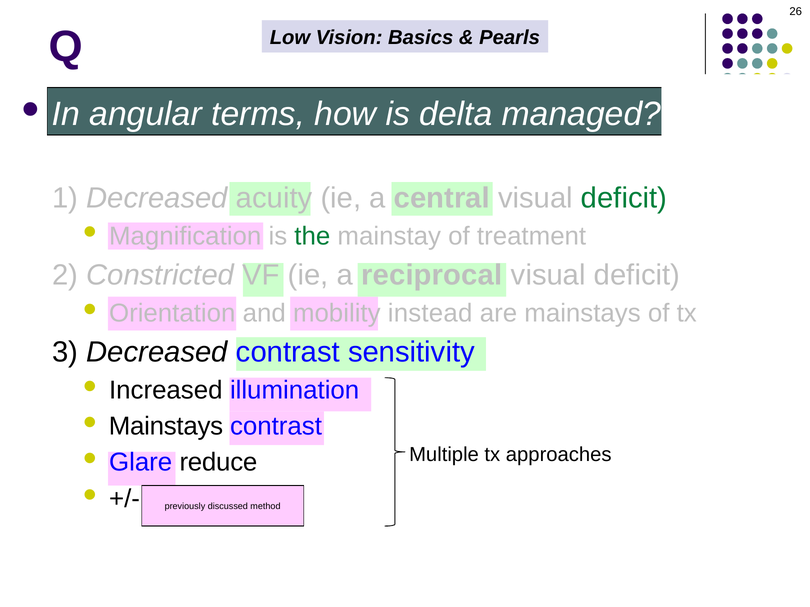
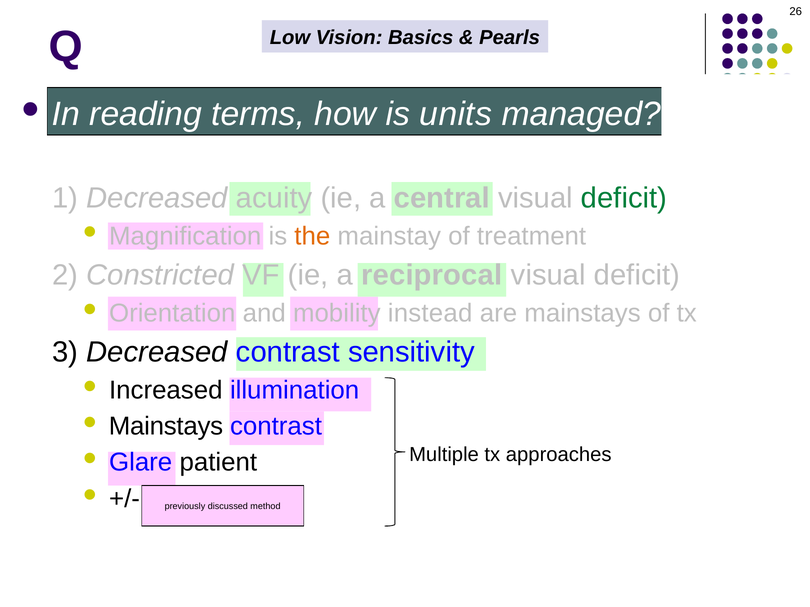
angular: angular -> reading (146, 114)
delta: delta -> units (456, 114)
the colour: green -> orange (312, 236)
reduce: reduce -> patient (218, 463)
